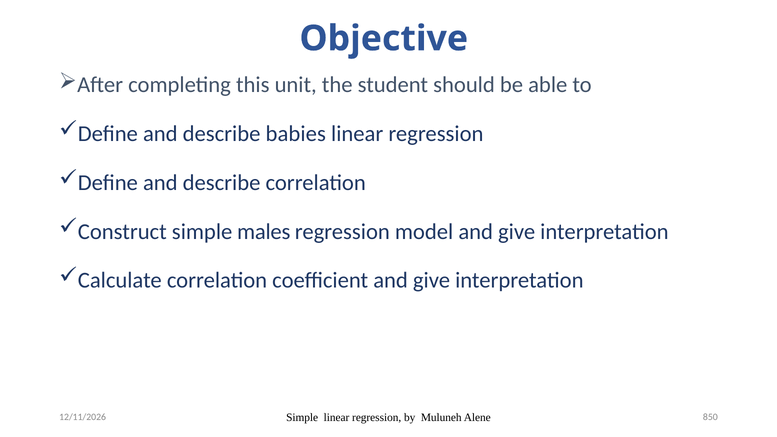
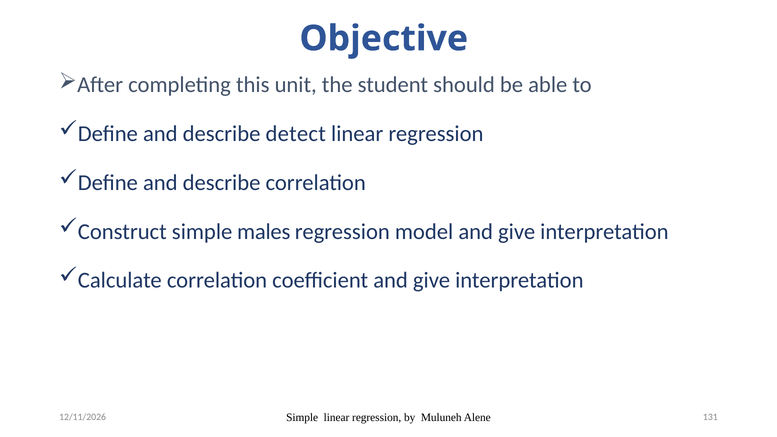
babies: babies -> detect (296, 134)
850: 850 -> 131 (710, 417)
